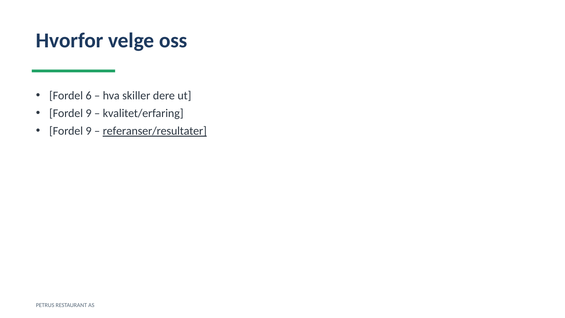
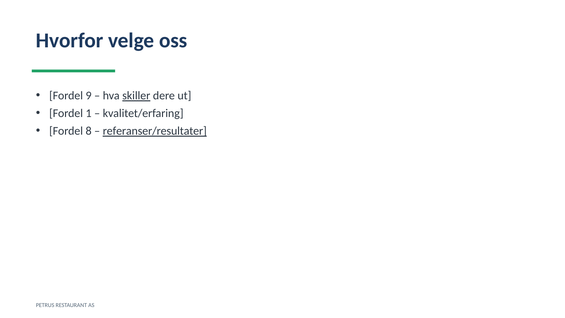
6: 6 -> 9 (89, 96)
skiller underline: none -> present (136, 96)
9: 9 -> 1 (89, 113)
9: 9 -> 8 (89, 131)
